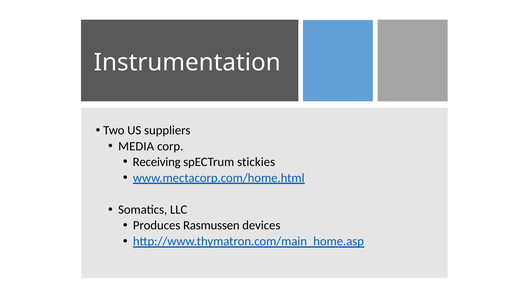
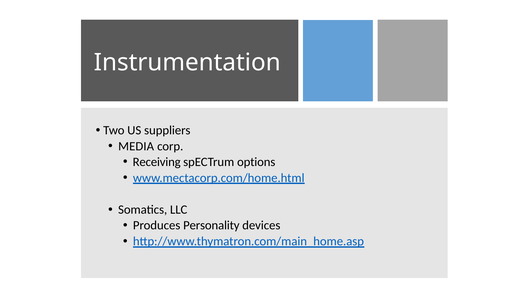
stickies: stickies -> options (256, 162)
Rasmussen: Rasmussen -> Personality (211, 225)
